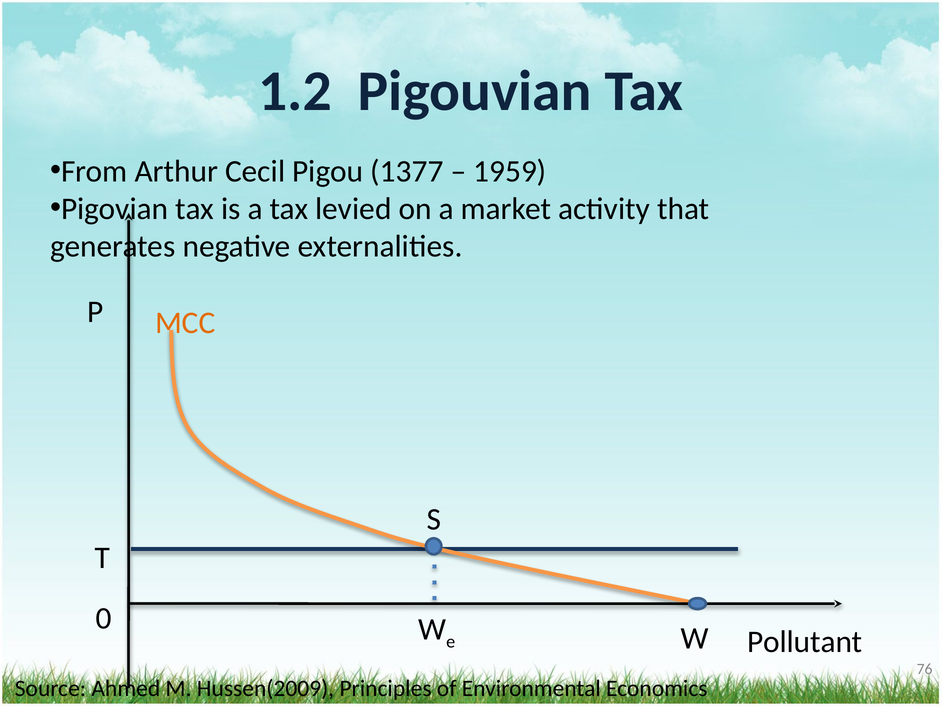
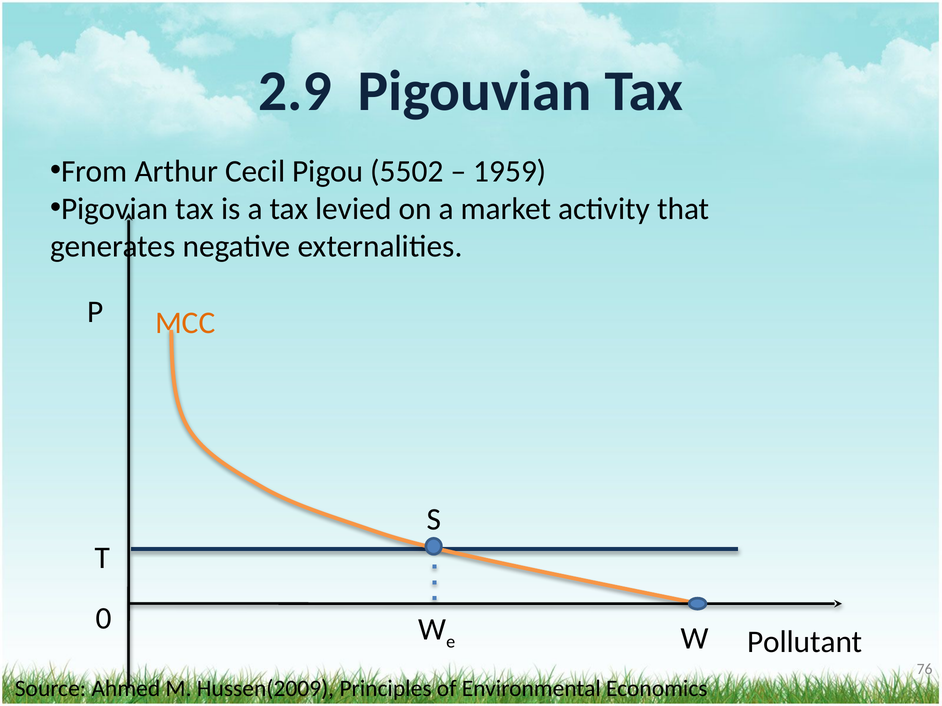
1.2: 1.2 -> 2.9 (295, 91)
1377: 1377 -> 5502 (407, 171)
